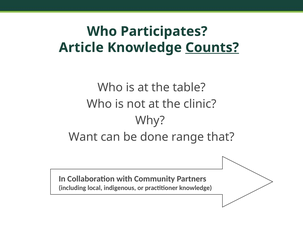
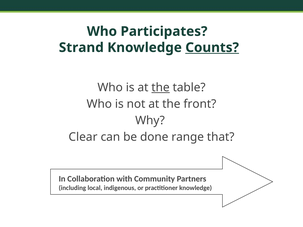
Article: Article -> Strand (81, 48)
the underline: none -> present (161, 88)
clinic: clinic -> front (200, 104)
Want: Want -> Clear (83, 137)
